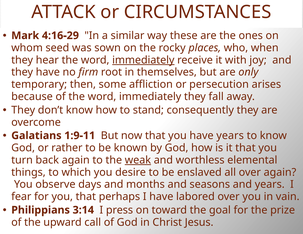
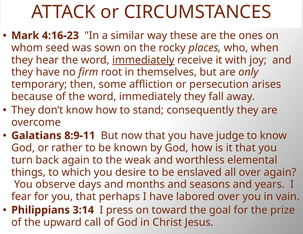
4:16-29: 4:16-29 -> 4:16-23 (60, 36)
1:9-11: 1:9-11 -> 8:9-11 (80, 136)
have years: years -> judge (230, 136)
weak underline: present -> none (138, 160)
